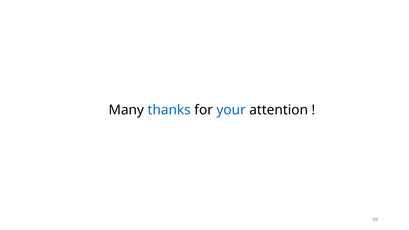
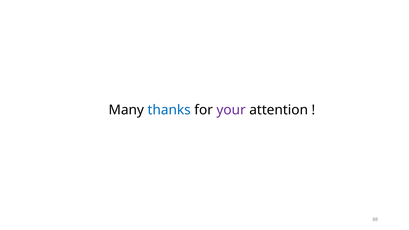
your colour: blue -> purple (231, 110)
